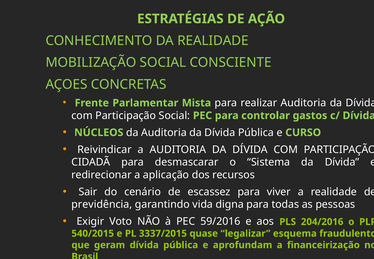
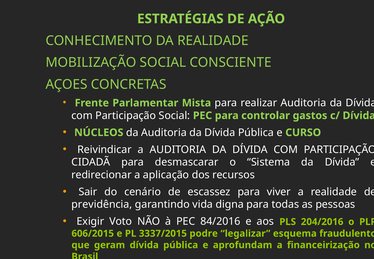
59/2016: 59/2016 -> 84/2016 (220, 221)
540/2015: 540/2015 -> 606/2015 (93, 233)
quase: quase -> podre (204, 233)
